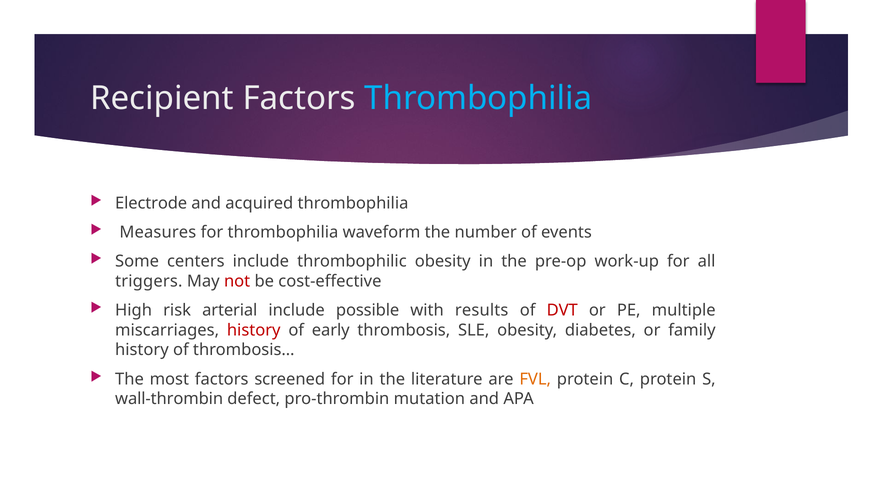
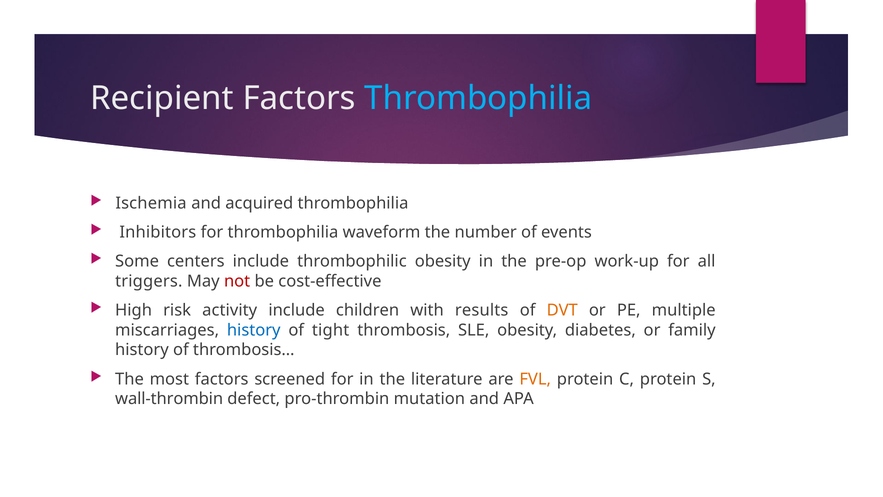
Electrode: Electrode -> Ischemia (151, 203)
Measures: Measures -> Inhibitors (158, 232)
arterial: arterial -> activity (230, 310)
possible: possible -> children (368, 310)
DVT colour: red -> orange (562, 310)
history colour: red -> blue (254, 330)
early: early -> tight (331, 330)
